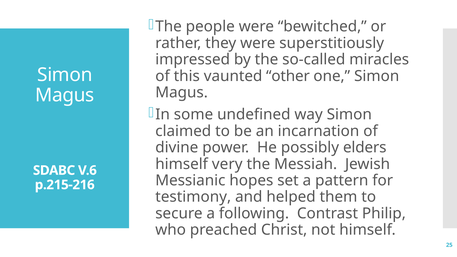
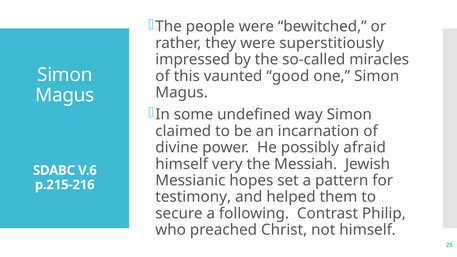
other: other -> good (288, 76)
elders: elders -> afraid (365, 148)
